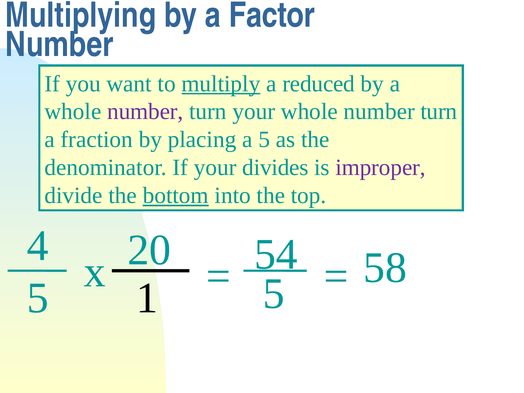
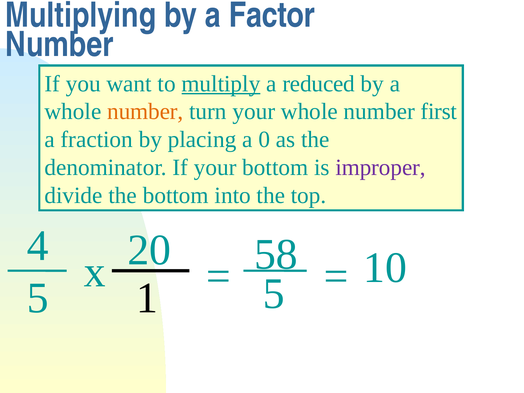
number colour: purple -> orange (145, 112)
your whole number turn: turn -> first (439, 112)
a 5: 5 -> 0 (264, 140)
your divides: divides -> bottom (275, 168)
bottom underline: present -> none (176, 195)
54: 54 -> 58 (276, 255)
58: 58 -> 10 (385, 268)
